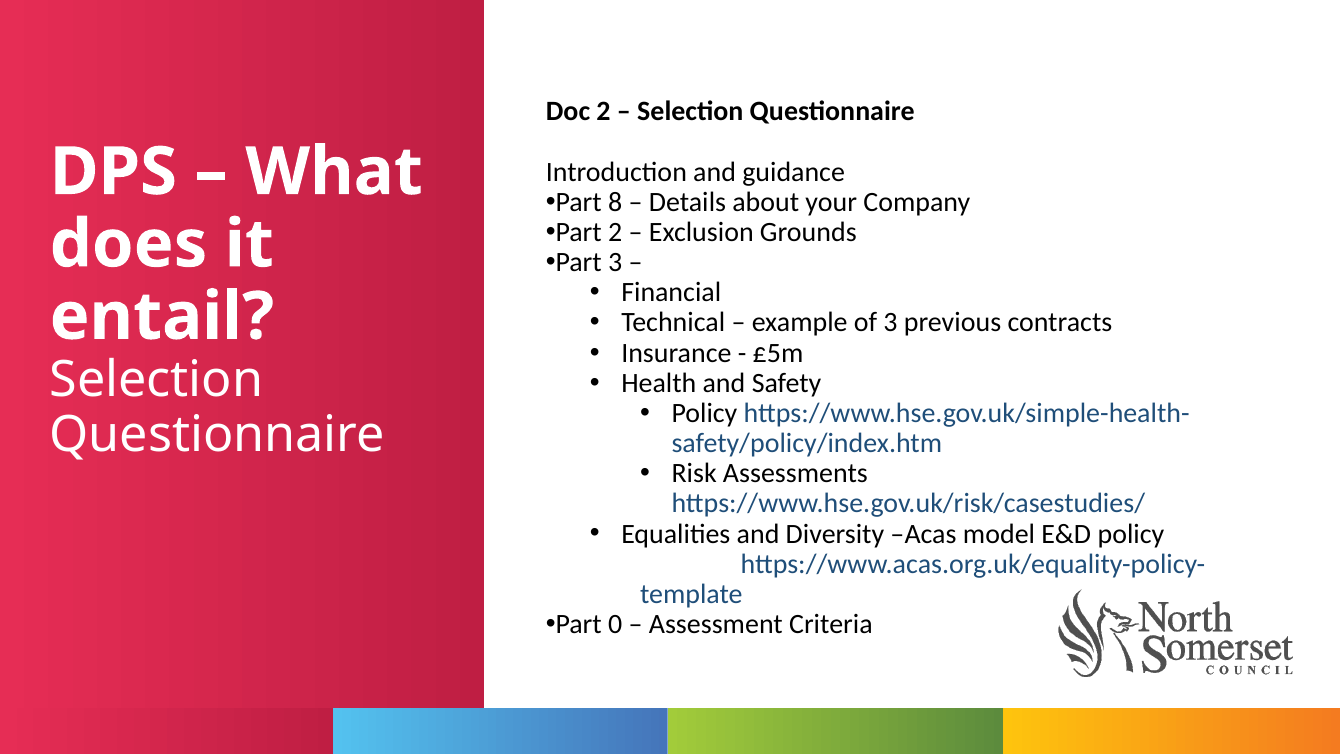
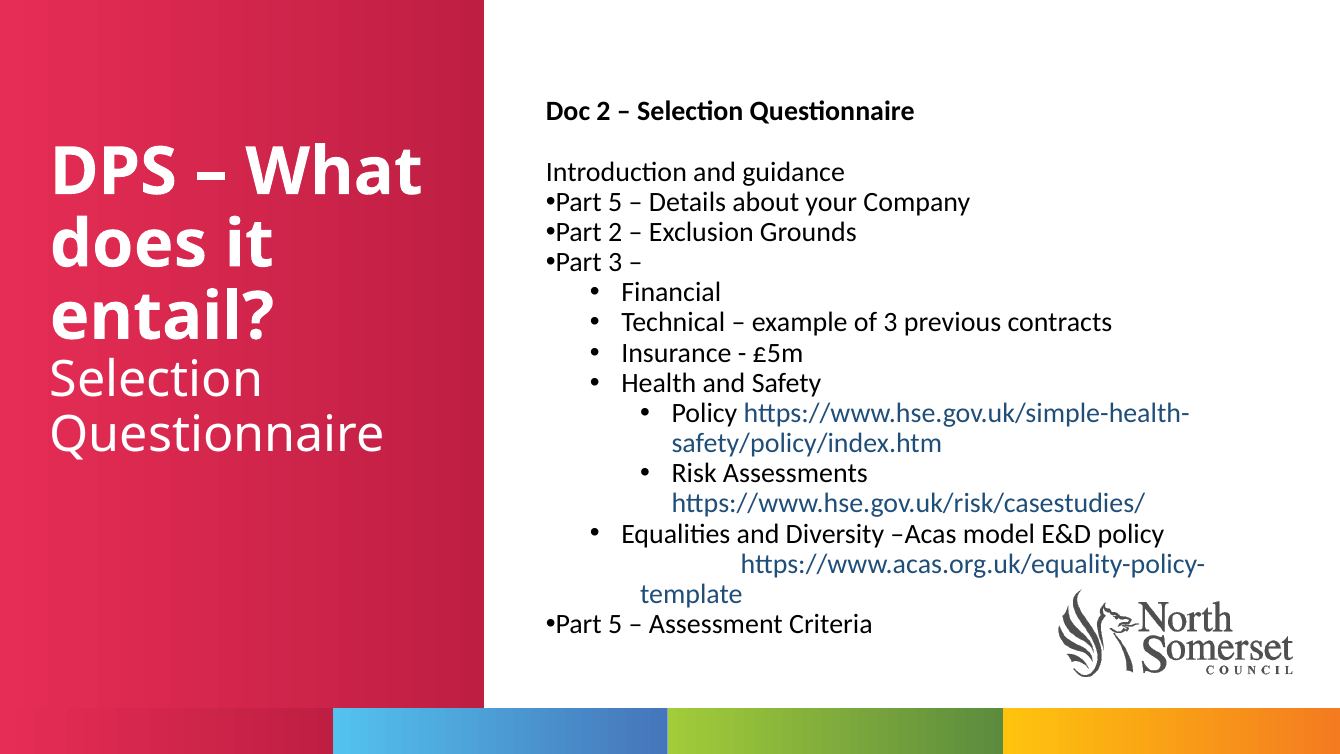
8: 8 -> 5 (615, 202)
0: 0 -> 5 (615, 624)
